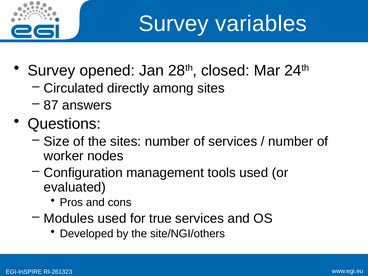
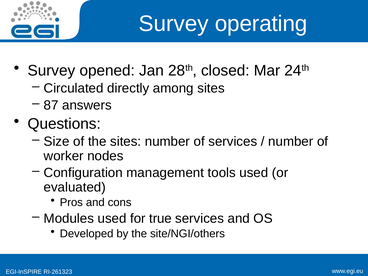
variables: variables -> operating (261, 24)
